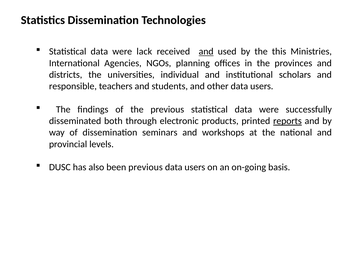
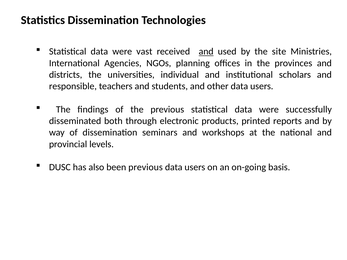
lack: lack -> vast (144, 52)
this: this -> site (279, 52)
reports underline: present -> none (287, 121)
